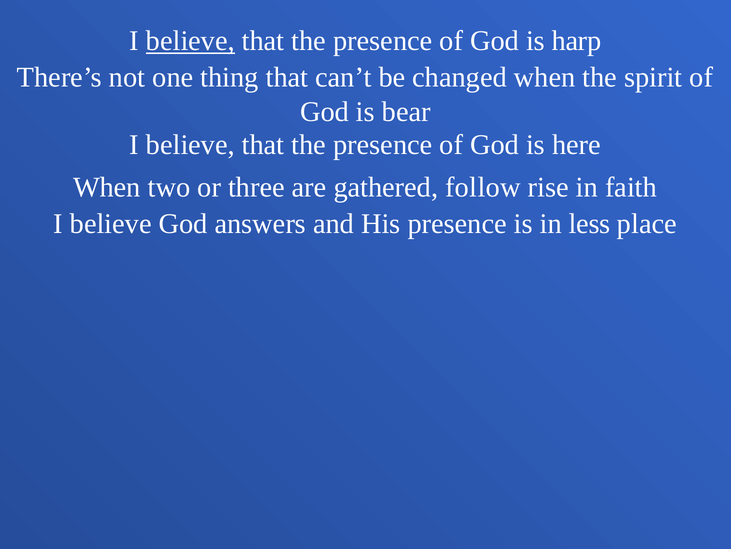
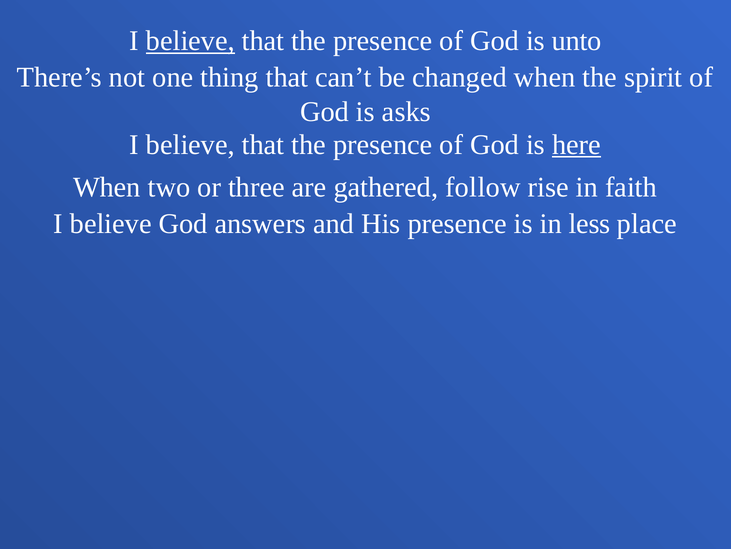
harp: harp -> unto (577, 41)
bear: bear -> asks (406, 112)
here underline: none -> present (576, 144)
